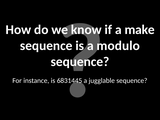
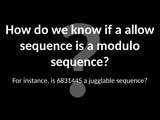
make: make -> allow (140, 30)
